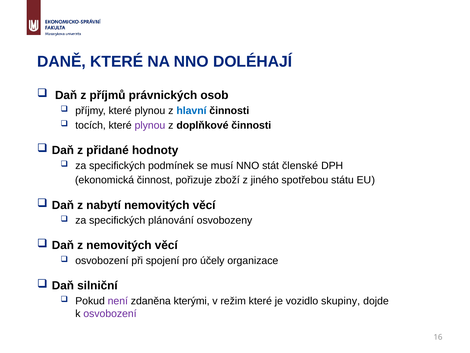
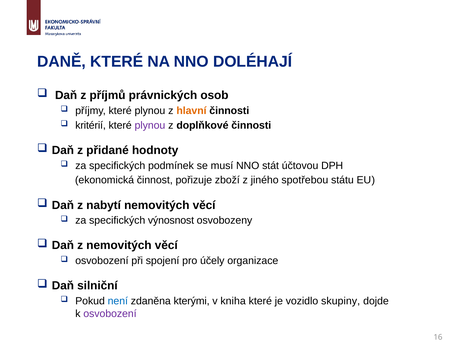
hlavní colour: blue -> orange (191, 110)
tocích: tocích -> kritérií (91, 125)
členské: členské -> účtovou (300, 165)
plánování: plánování -> výnosnost (171, 220)
není colour: purple -> blue (118, 301)
režim: režim -> kniha (233, 301)
